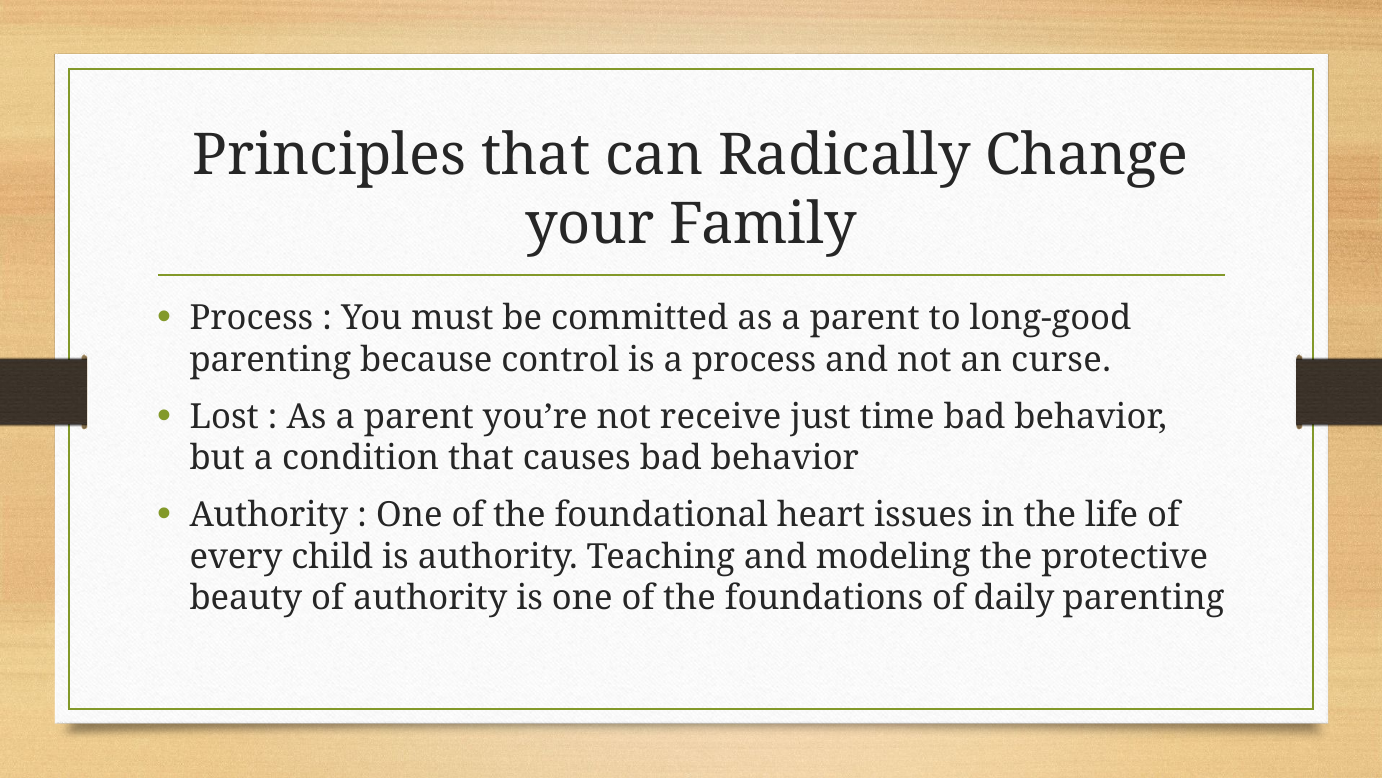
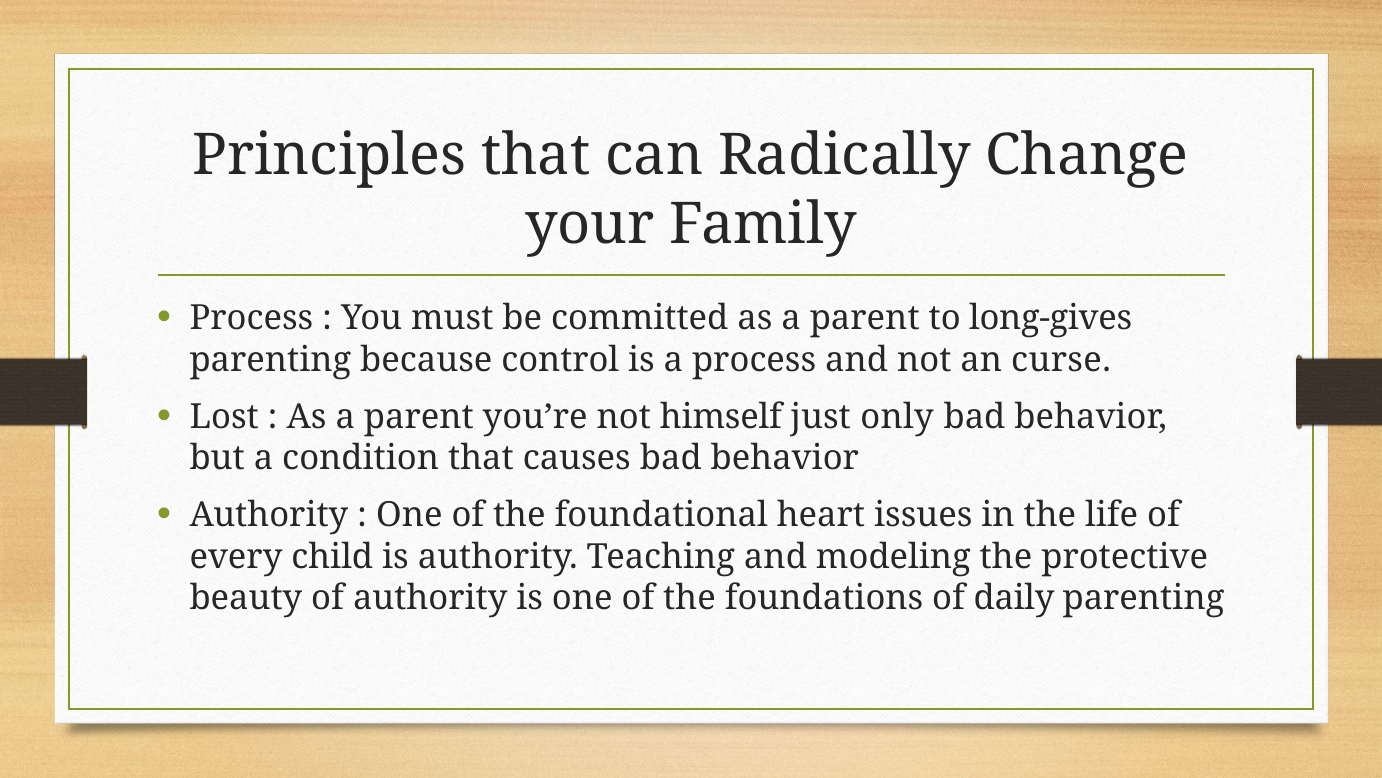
long-good: long-good -> long-gives (1051, 318)
receive: receive -> himself (721, 417)
time: time -> only (897, 417)
